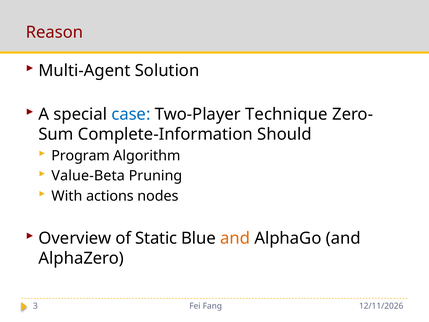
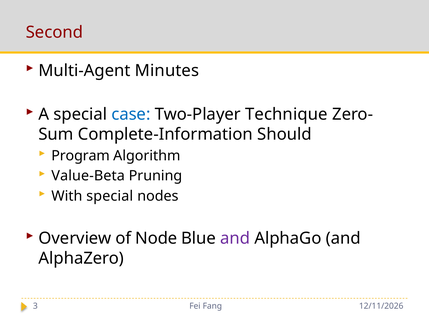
Reason: Reason -> Second (54, 32)
Solution: Solution -> Minutes (167, 70)
With actions: actions -> special (110, 196)
Static: Static -> Node (156, 238)
and colour: orange -> purple (235, 238)
